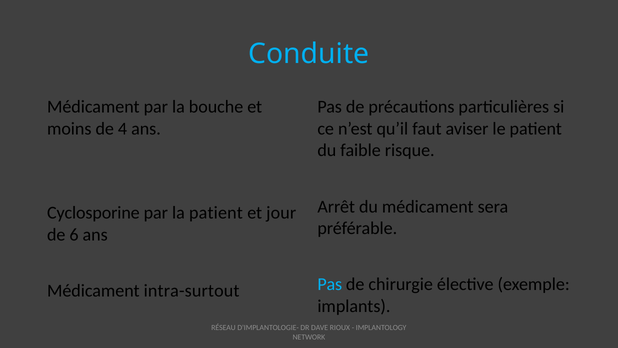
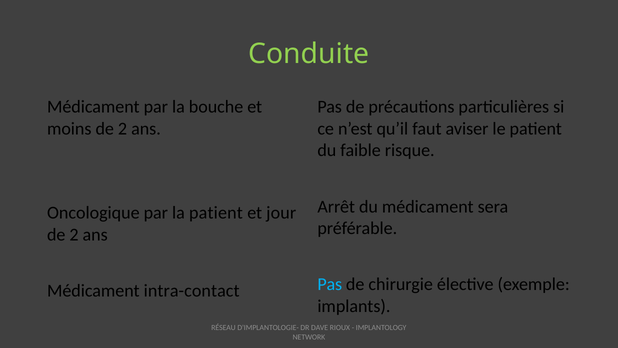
Conduite colour: light blue -> light green (309, 54)
moins de 4: 4 -> 2 (123, 129)
Cyclosporine: Cyclosporine -> Oncologique (93, 213)
6: 6 -> 2 (74, 234)
intra-surtout: intra-surtout -> intra-contact (192, 291)
